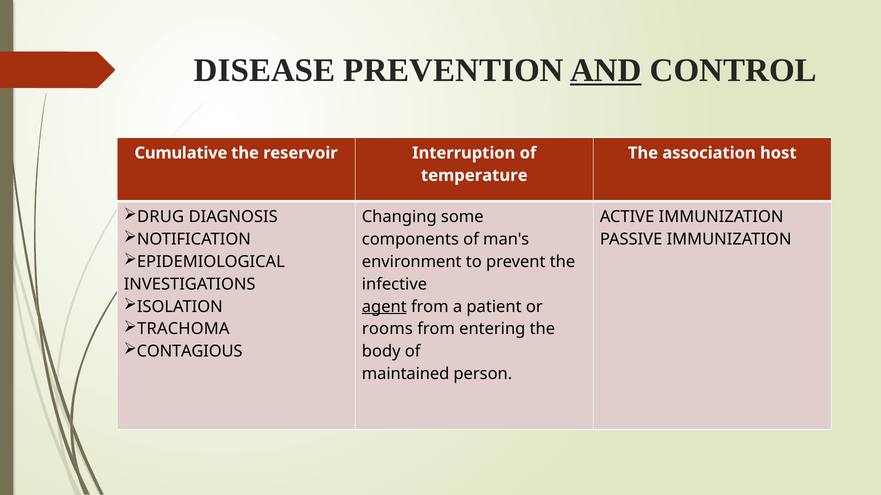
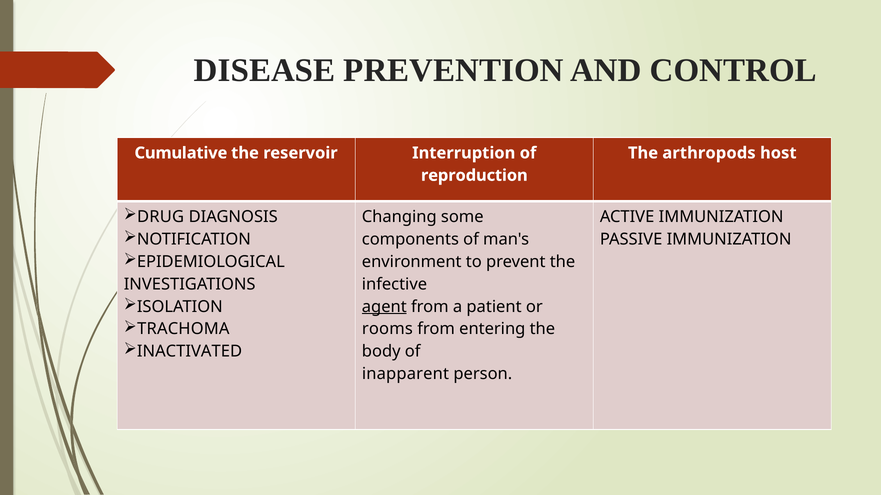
AND underline: present -> none (606, 71)
association: association -> arthropods (709, 153)
temperature: temperature -> reproduction (474, 176)
CONTAGIOUS: CONTAGIOUS -> INACTIVATED (189, 352)
maintained: maintained -> inapparent (405, 374)
